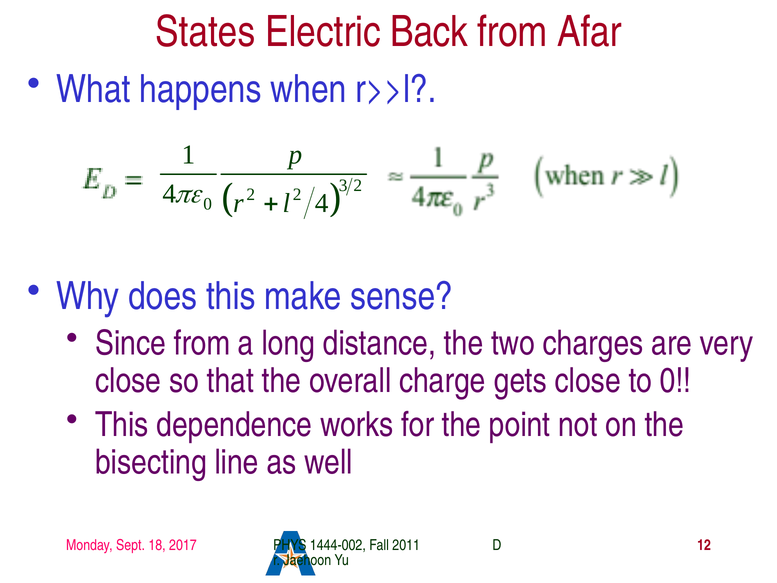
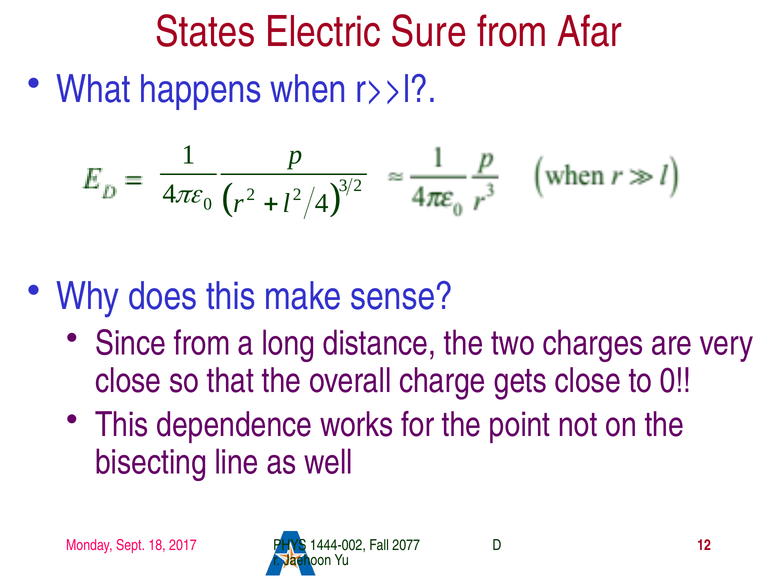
Back: Back -> Sure (429, 32)
2011: 2011 -> 2077 (406, 545)
